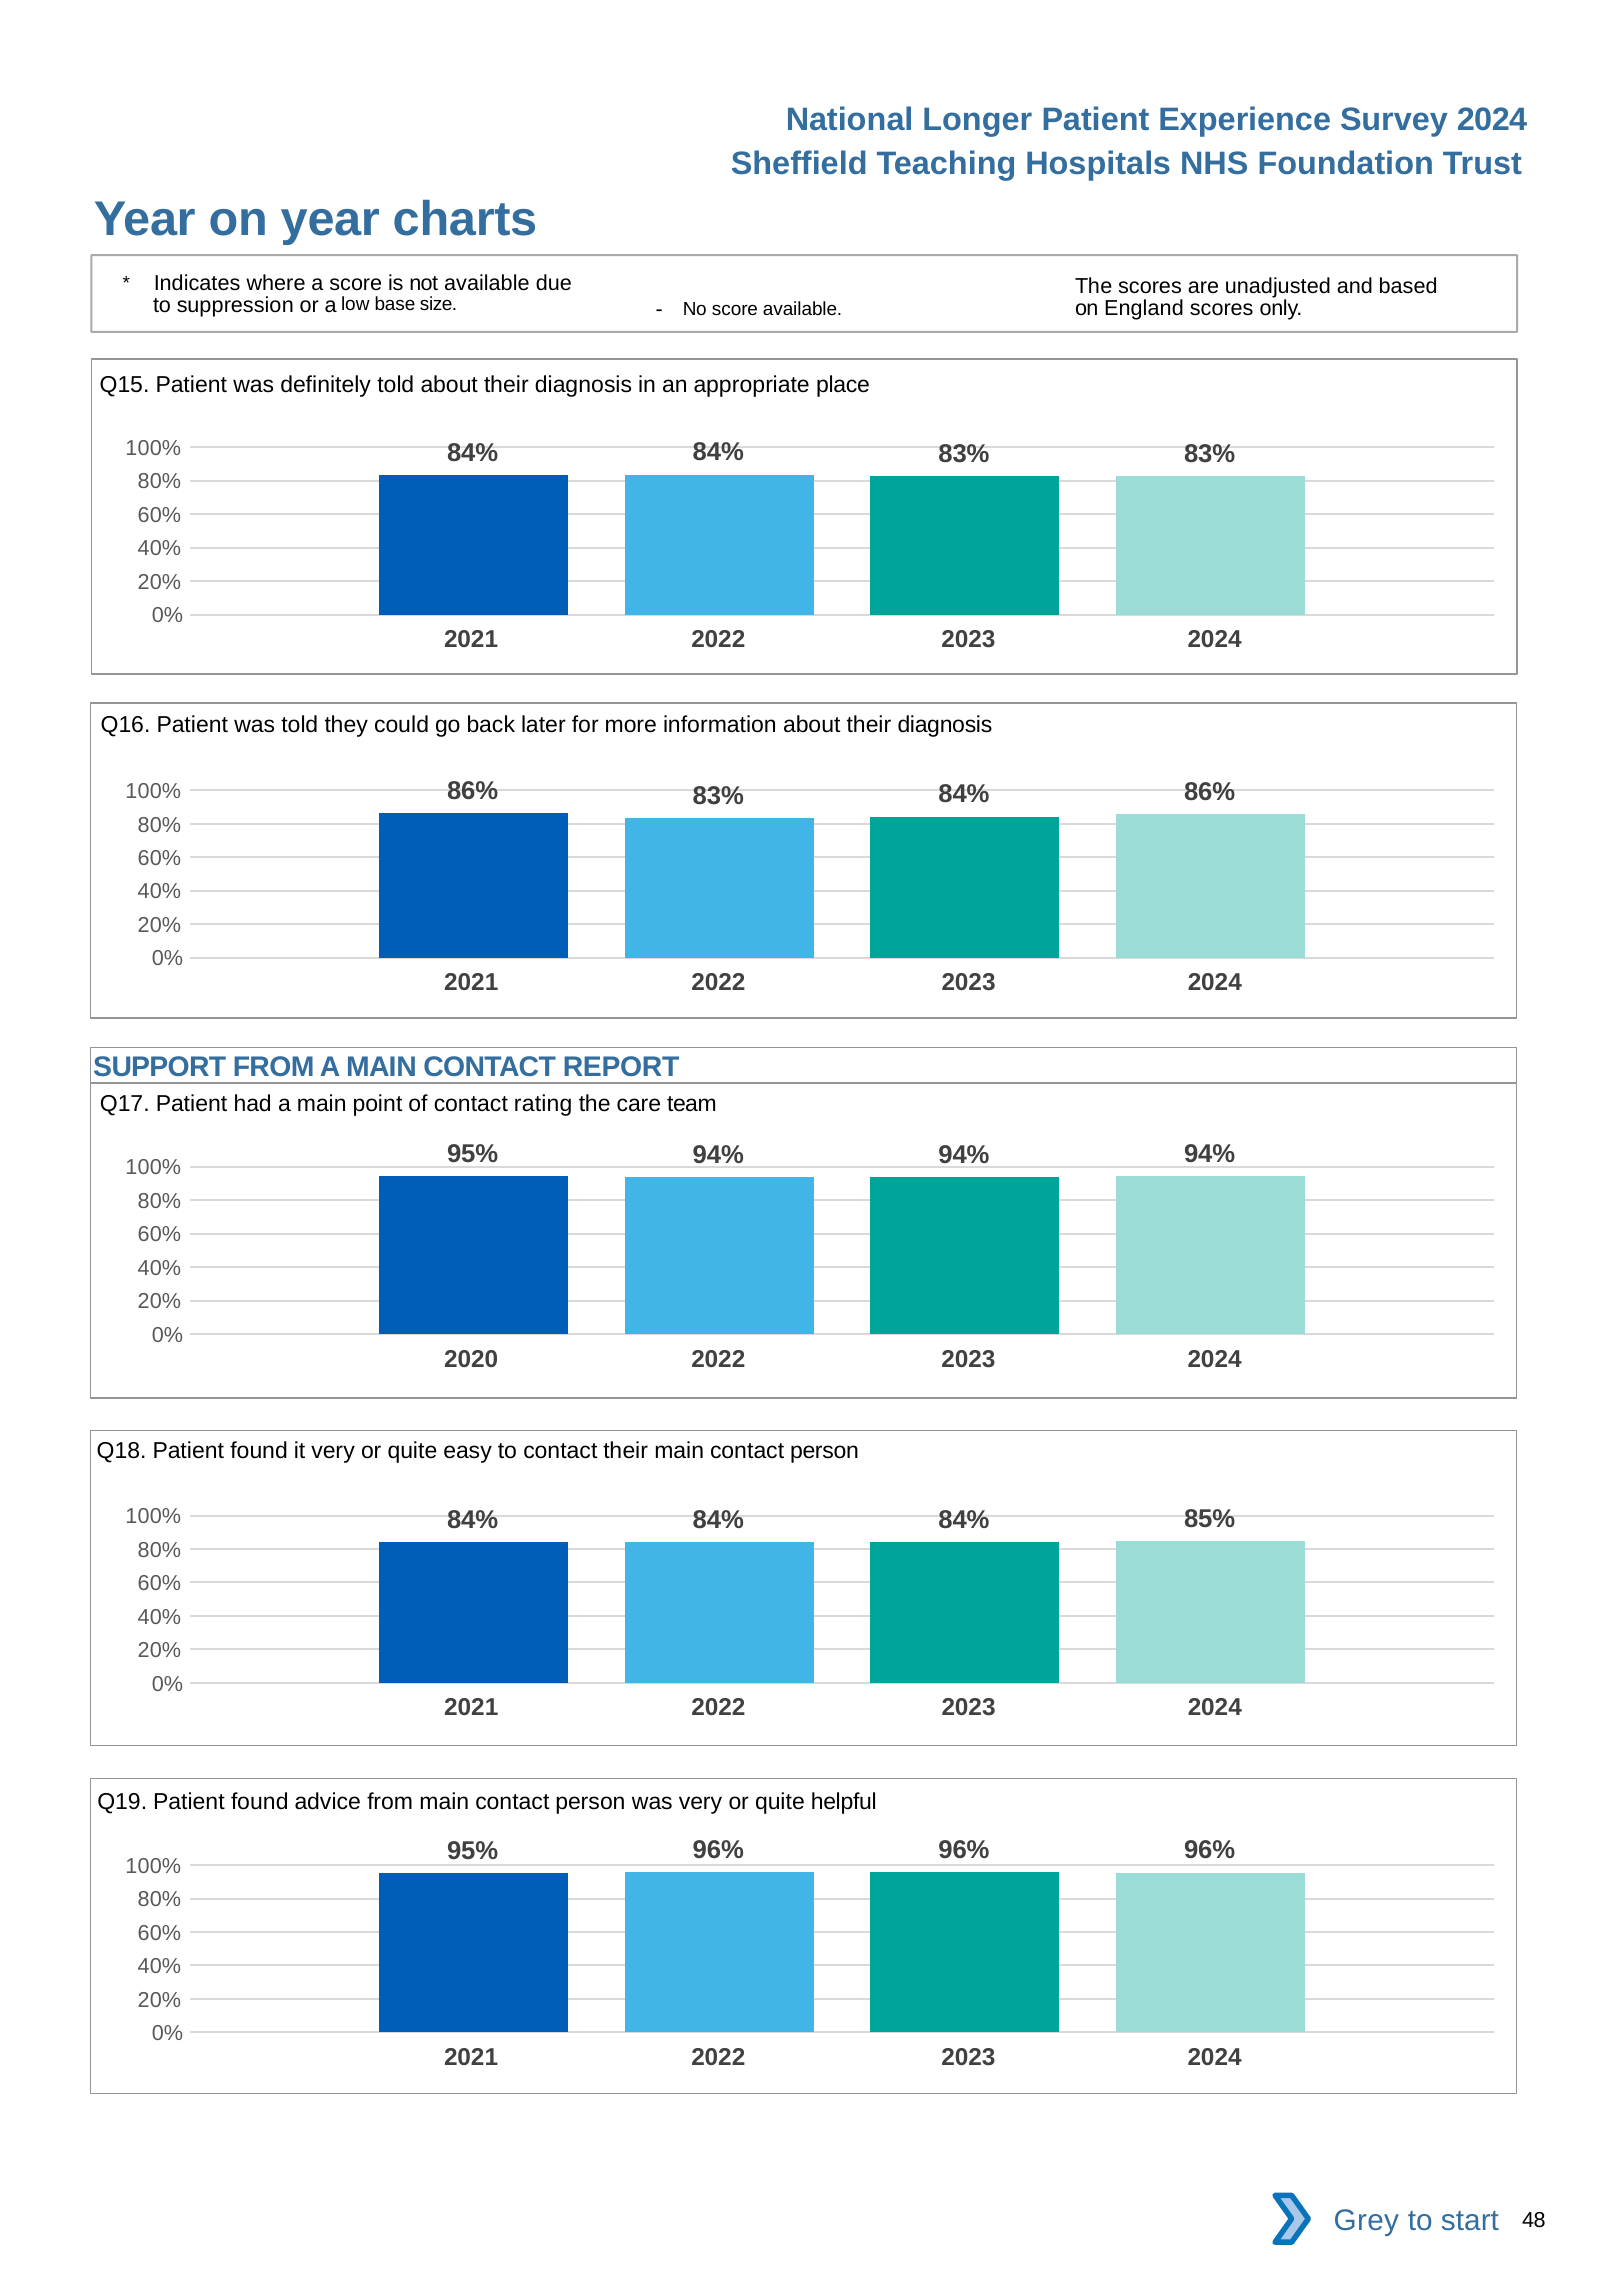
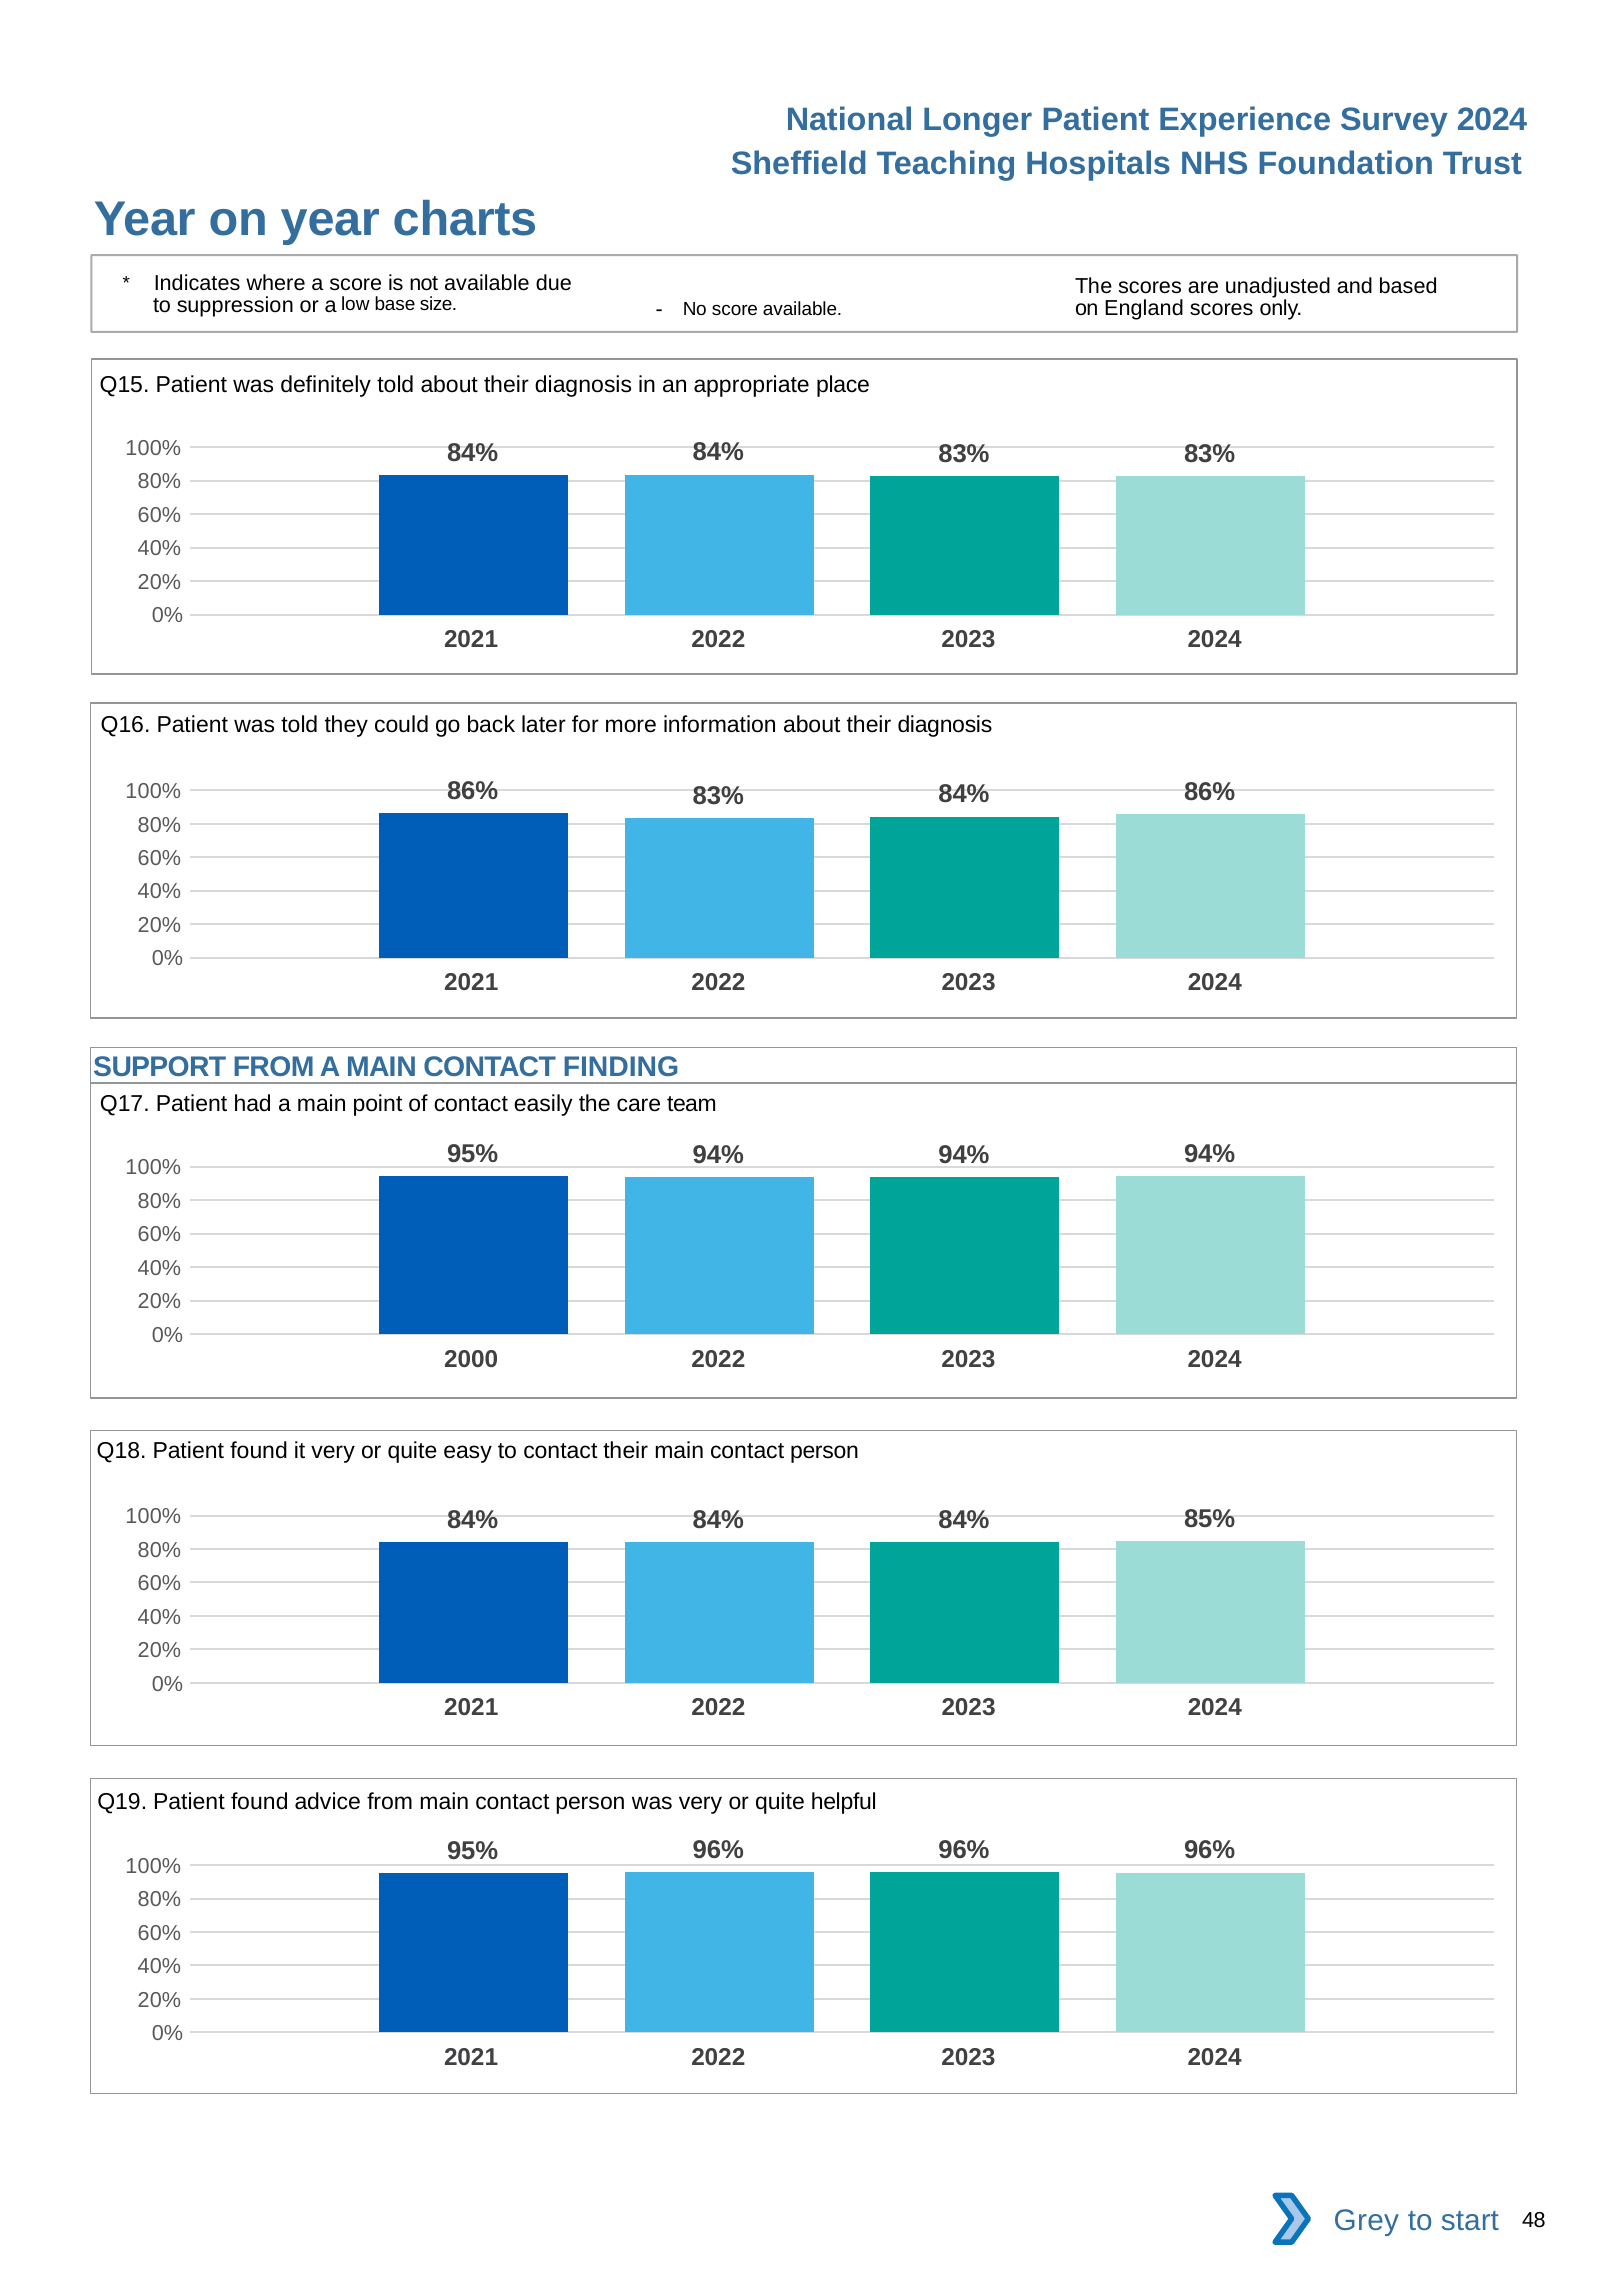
REPORT: REPORT -> FINDING (621, 1067)
rating: rating -> easily (543, 1104)
2020: 2020 -> 2000 (471, 1359)
